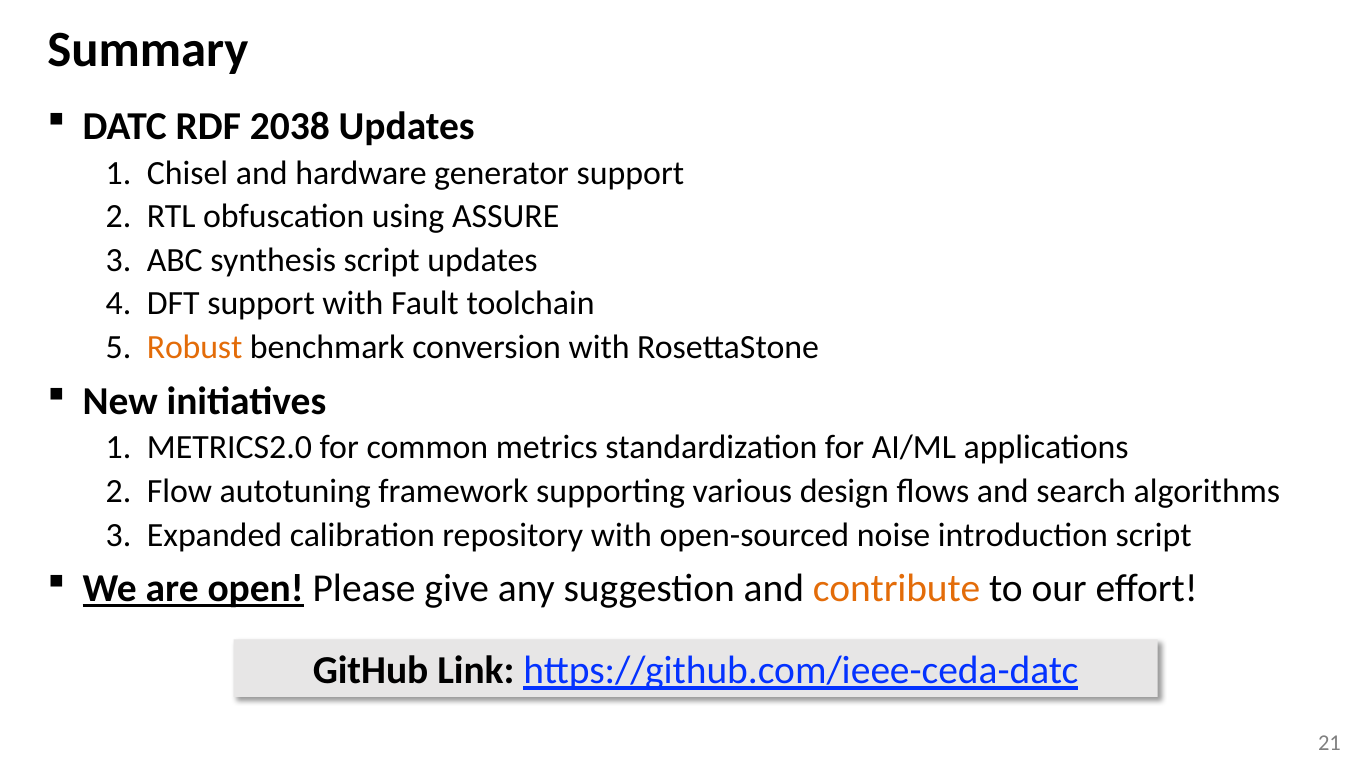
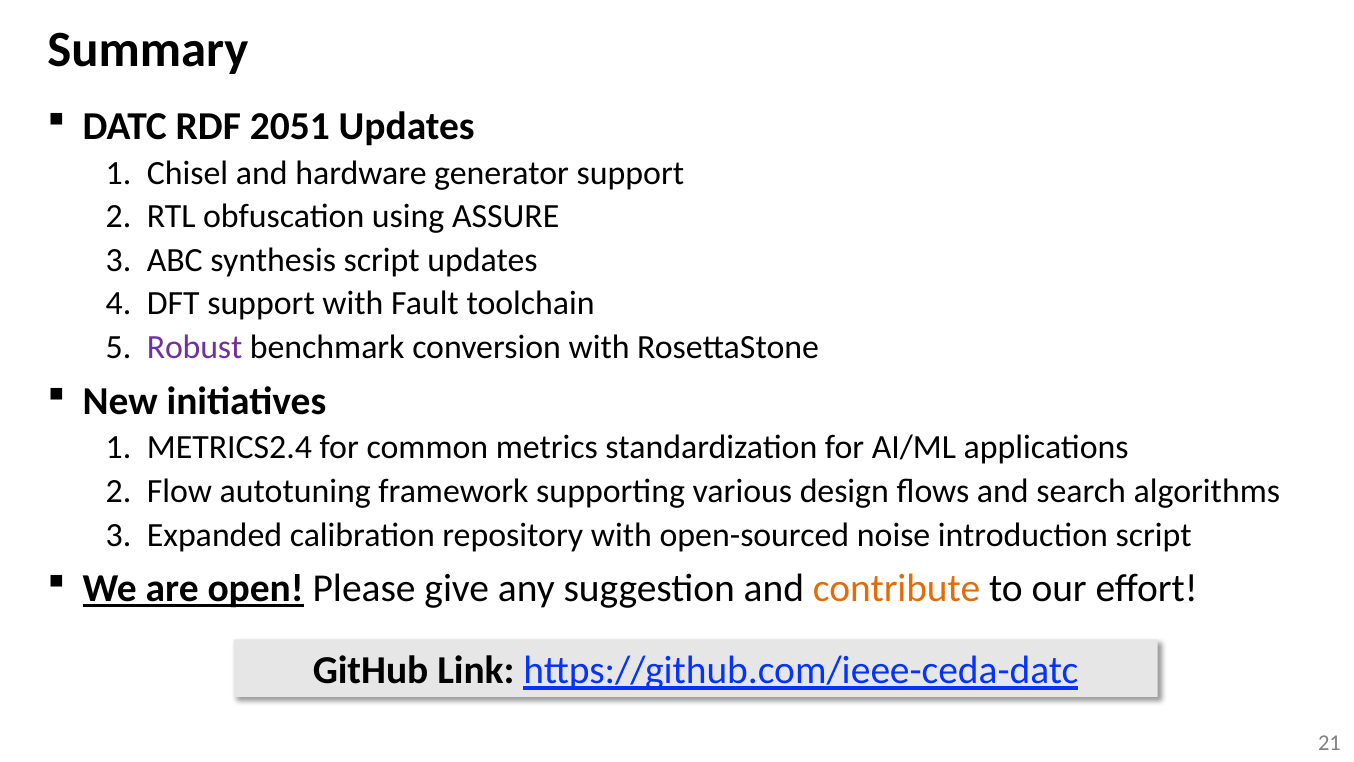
2038: 2038 -> 2051 (290, 126)
Robust colour: orange -> purple (195, 347)
METRICS2.0: METRICS2.0 -> METRICS2.4 (229, 447)
